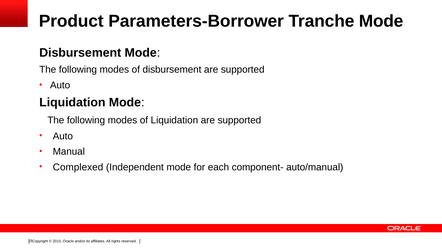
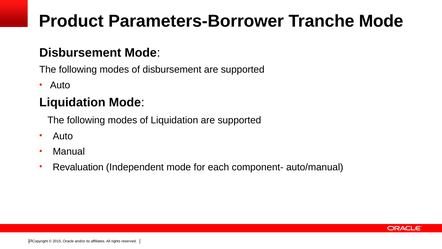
Complexed: Complexed -> Revaluation (78, 167)
